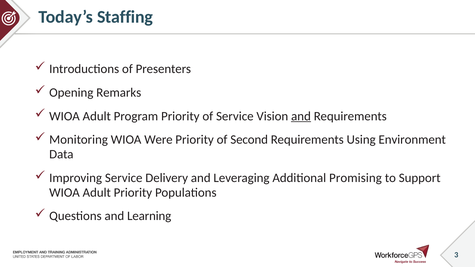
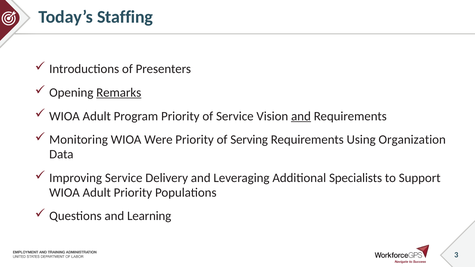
Remarks underline: none -> present (119, 93)
Second: Second -> Serving (249, 140)
Environment: Environment -> Organization (412, 140)
Promising: Promising -> Specialists (356, 178)
